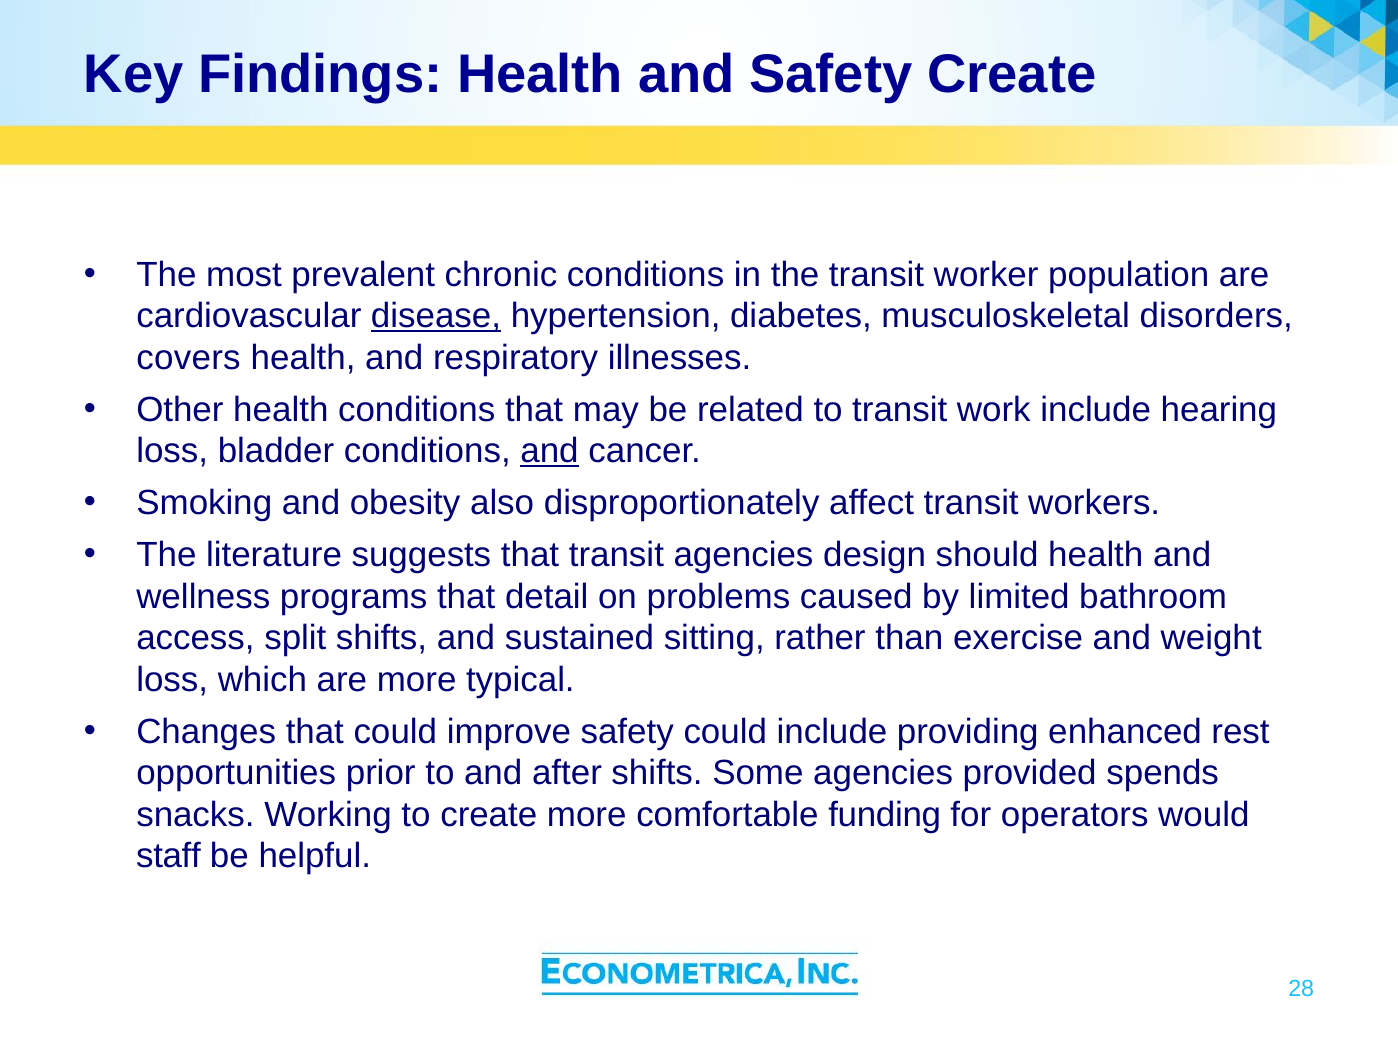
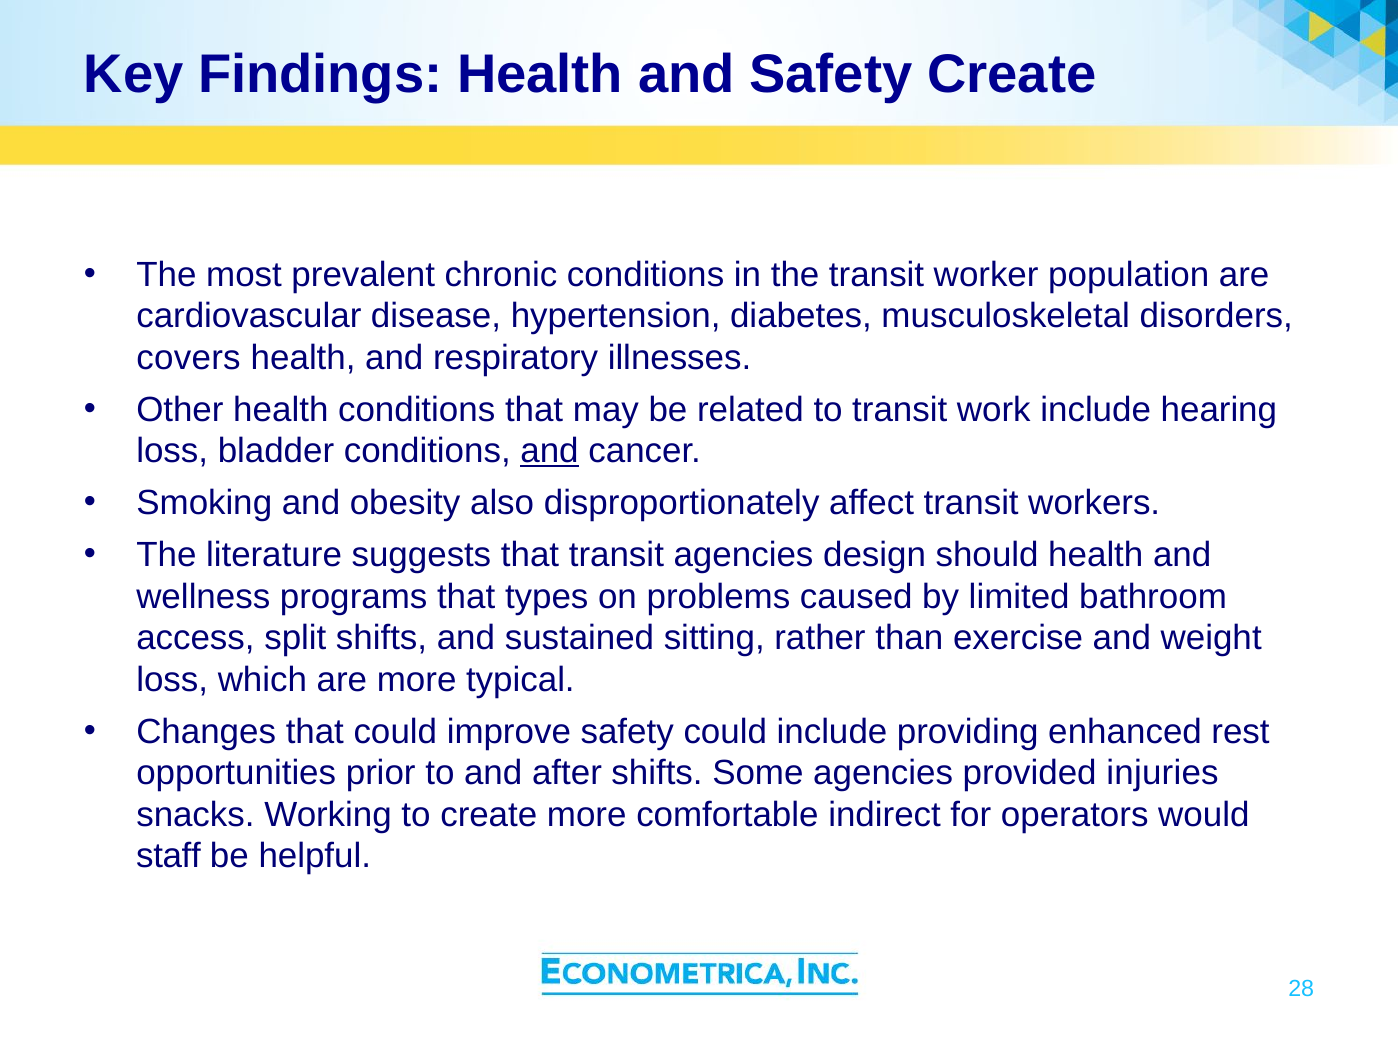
disease underline: present -> none (436, 316)
detail: detail -> types (547, 596)
spends: spends -> injuries (1163, 773)
funding: funding -> indirect (885, 814)
